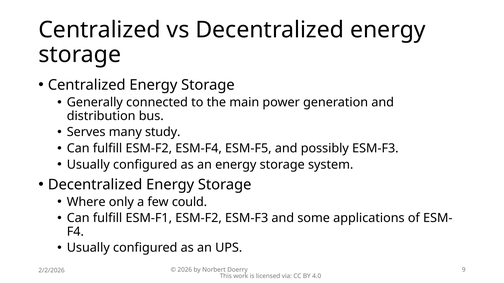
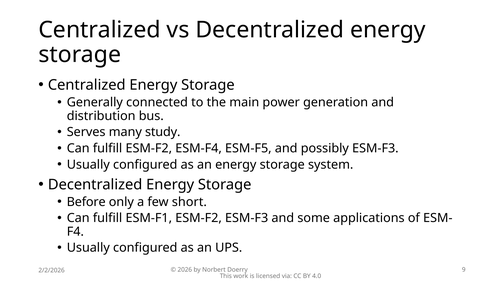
Where: Where -> Before (86, 202)
could: could -> short (189, 202)
